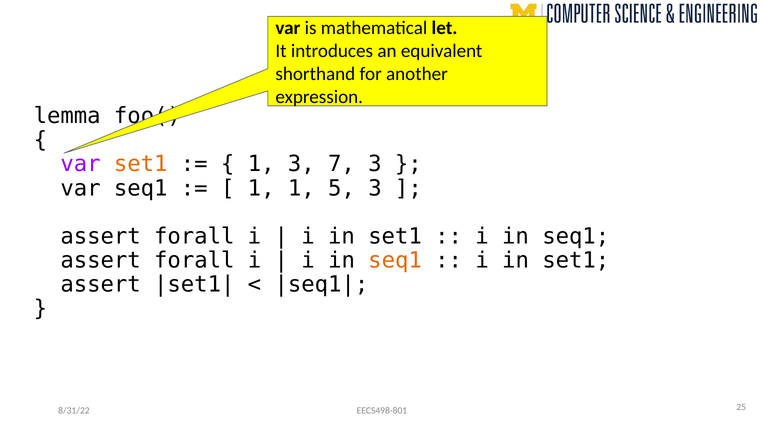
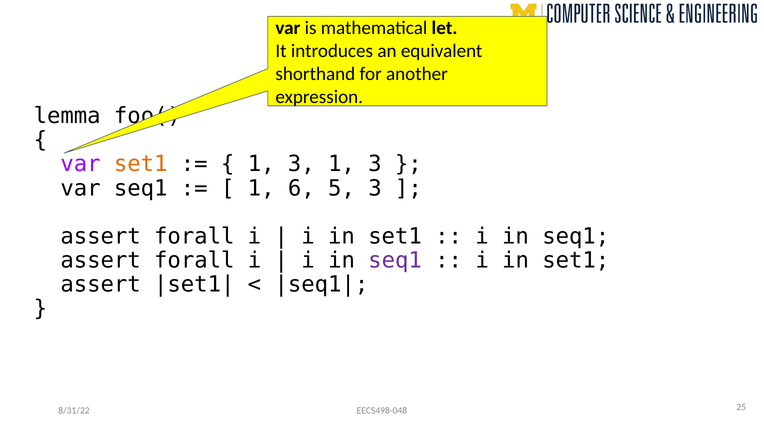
3 7: 7 -> 1 (341, 164)
1 1: 1 -> 6 (301, 188)
seq1 colour: orange -> purple (395, 260)
EECS498-801: EECS498-801 -> EECS498-048 (382, 410)
